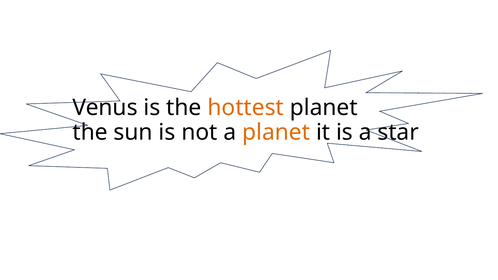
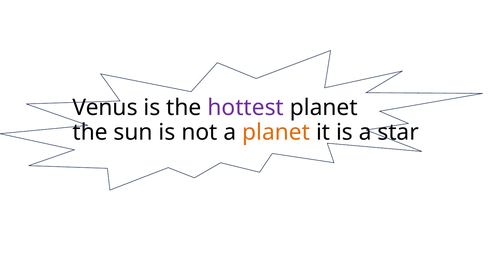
hottest colour: orange -> purple (246, 108)
